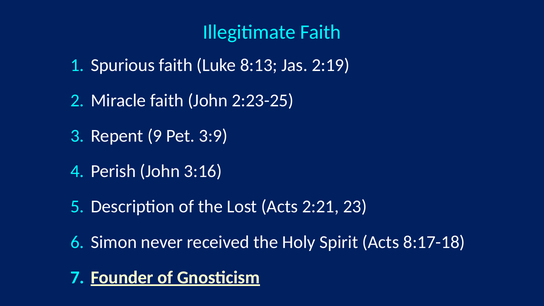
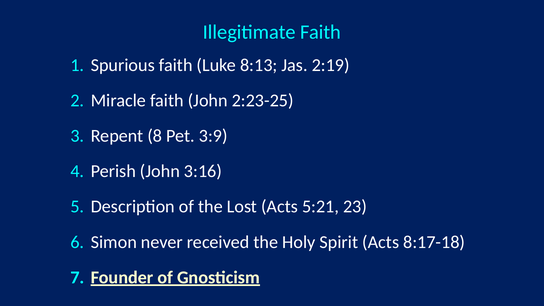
9: 9 -> 8 (155, 136)
2:21: 2:21 -> 5:21 (320, 207)
